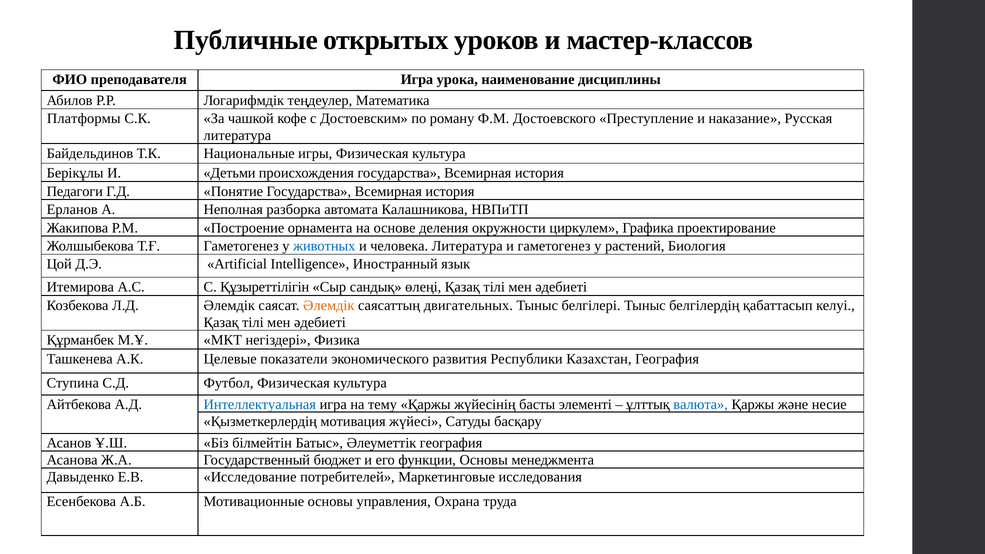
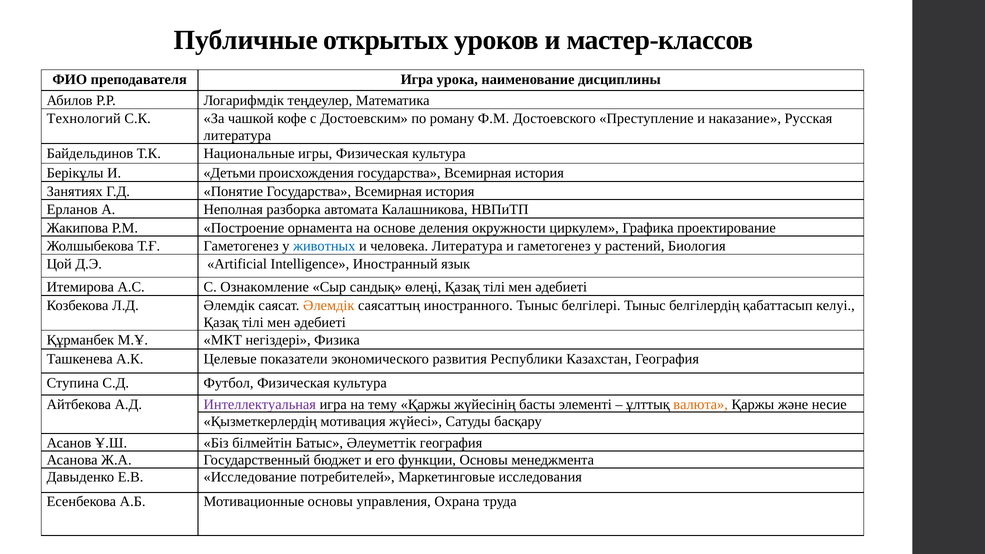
Платформы: Платформы -> Технологий (84, 119)
Педагоги: Педагоги -> Занятиях (75, 191)
Құзыреттілігін: Құзыреттілігін -> Ознакомление (265, 287)
двигательных: двигательных -> иностранного (468, 305)
Интеллектуальная colour: blue -> purple (260, 404)
валюта colour: blue -> orange (701, 404)
